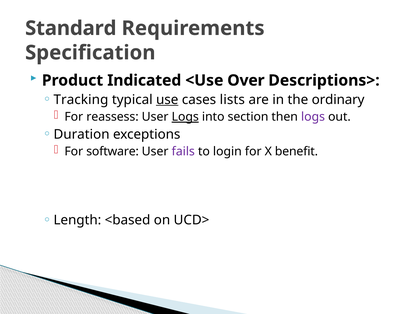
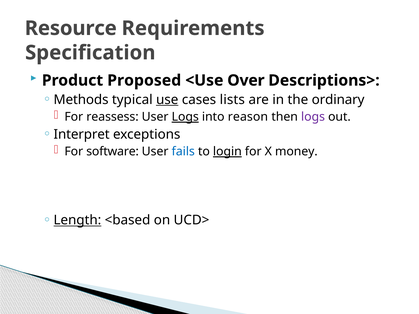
Standard: Standard -> Resource (71, 28)
Indicated: Indicated -> Proposed (144, 80)
Tracking: Tracking -> Methods (81, 100)
section: section -> reason (248, 117)
Duration: Duration -> Interpret (82, 134)
fails colour: purple -> blue (183, 152)
login underline: none -> present (227, 152)
benefit: benefit -> money (296, 152)
Length underline: none -> present (77, 220)
